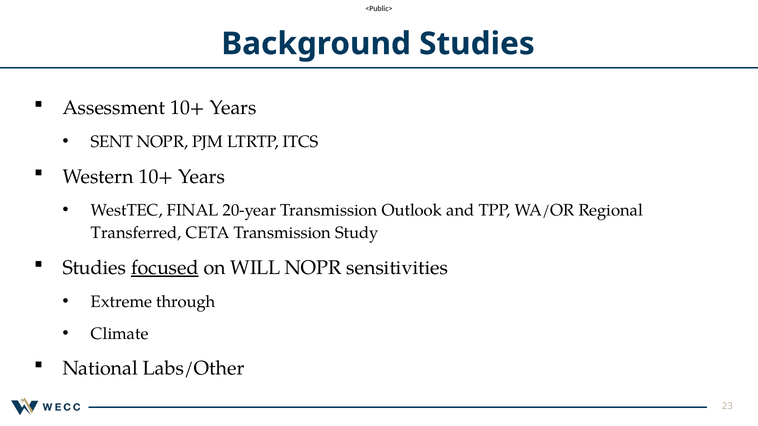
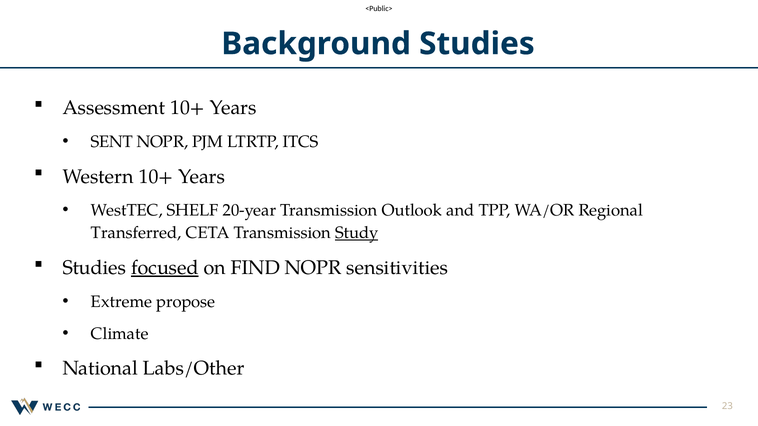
FINAL: FINAL -> SHELF (193, 211)
Study underline: none -> present (357, 233)
WILL: WILL -> FIND (255, 268)
through: through -> propose (186, 302)
